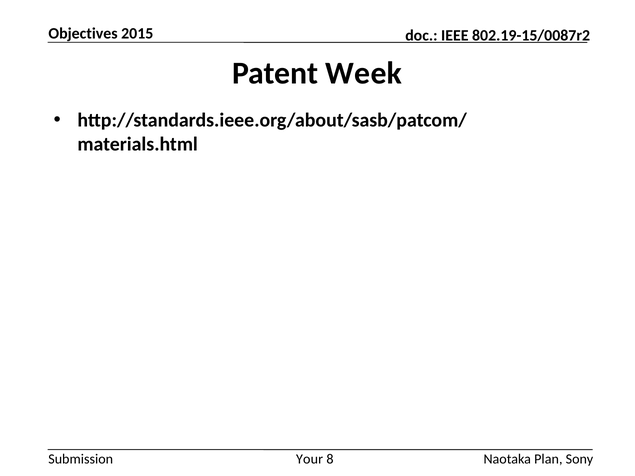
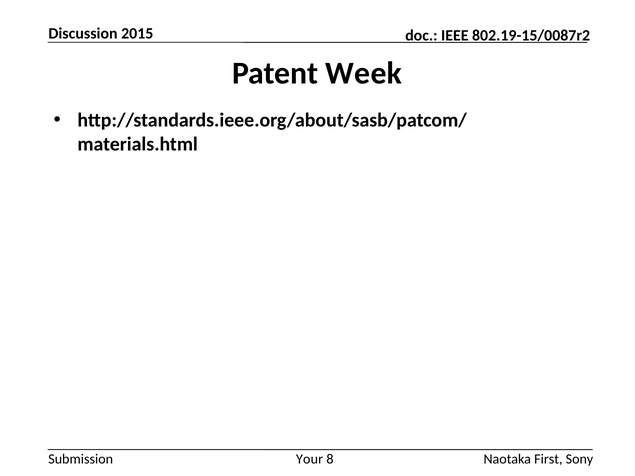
Objectives: Objectives -> Discussion (83, 34)
Plan: Plan -> First (548, 459)
